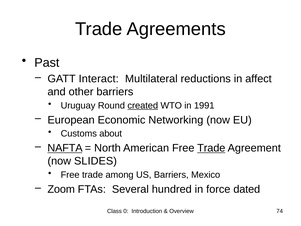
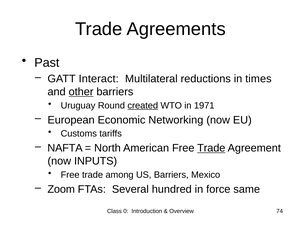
affect: affect -> times (258, 79)
other underline: none -> present (81, 92)
1991: 1991 -> 1971 (204, 105)
about: about -> tariffs (111, 134)
NAFTA underline: present -> none (65, 148)
SLIDES: SLIDES -> INPUTS (96, 161)
dated: dated -> same (247, 189)
